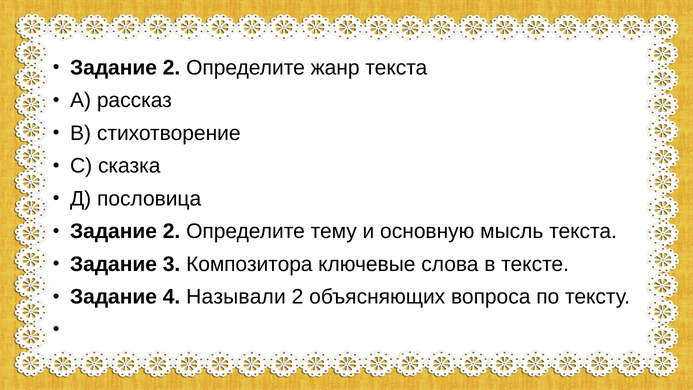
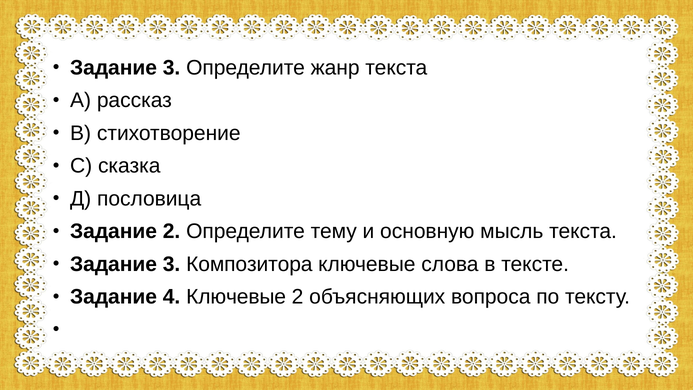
2: 2 -> 3 (172, 68)
4 Называли: Называли -> Ключевые (236, 297)
